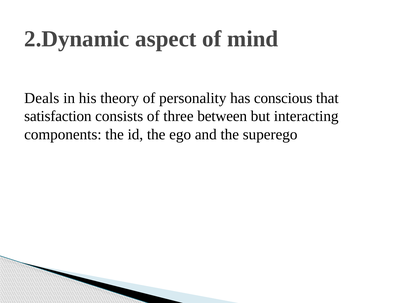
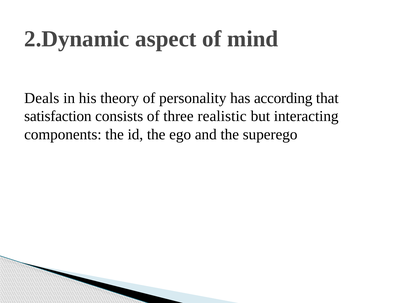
conscious: conscious -> according (283, 98)
between: between -> realistic (222, 116)
